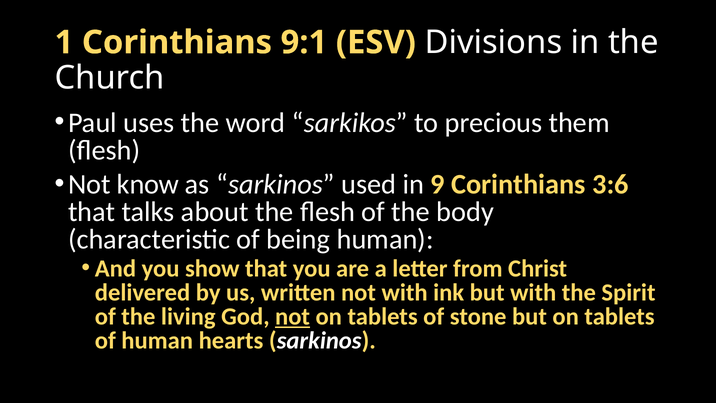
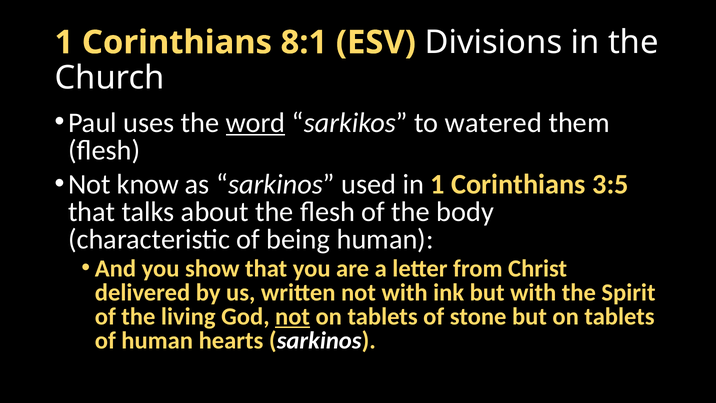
9:1: 9:1 -> 8:1 (304, 42)
word underline: none -> present (256, 123)
precious: precious -> watered (493, 123)
in 9: 9 -> 1 (438, 184)
3:6: 3:6 -> 3:5 (610, 184)
